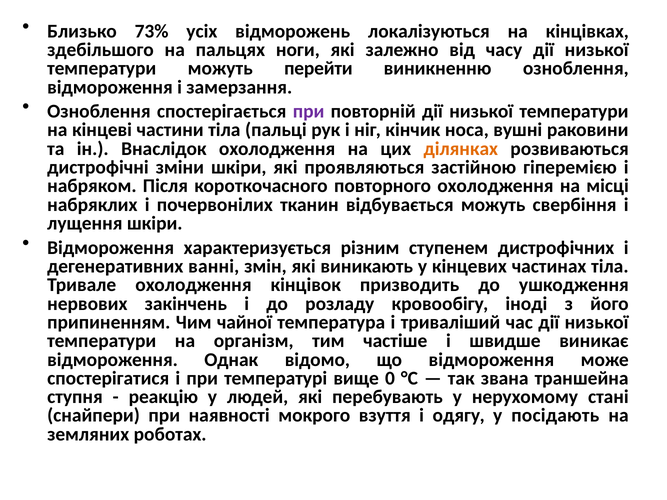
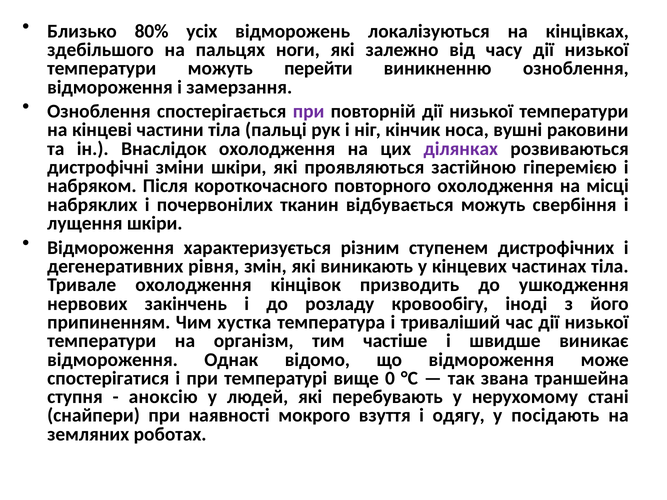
73%: 73% -> 80% (152, 31)
ділянках colour: orange -> purple (461, 149)
ванні: ванні -> рівня (214, 266)
чайної: чайної -> хустка (244, 322)
реакцію: реакцію -> аноксію (163, 397)
